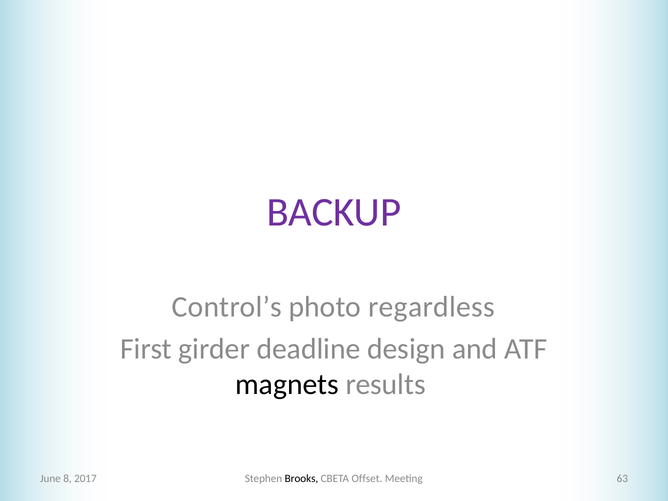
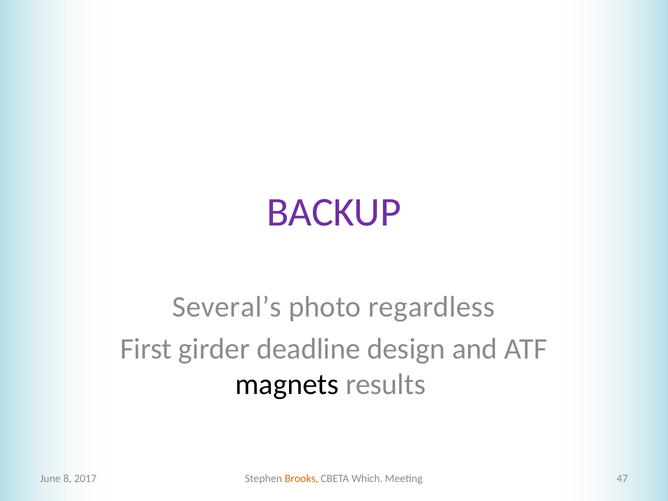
Control’s: Control’s -> Several’s (227, 307)
Brooks colour: black -> orange (301, 478)
Offset: Offset -> Which (367, 478)
63: 63 -> 47 (622, 478)
